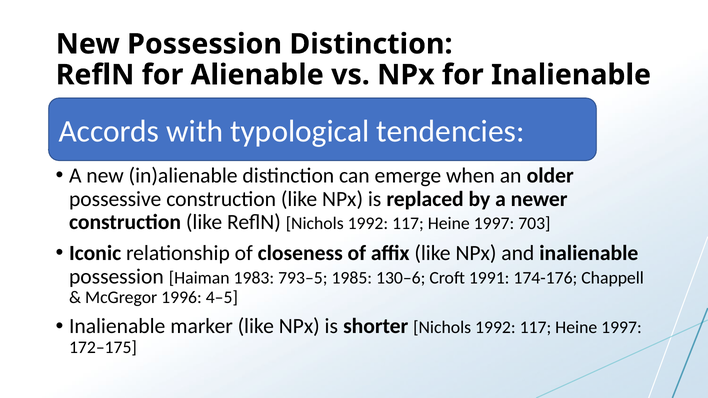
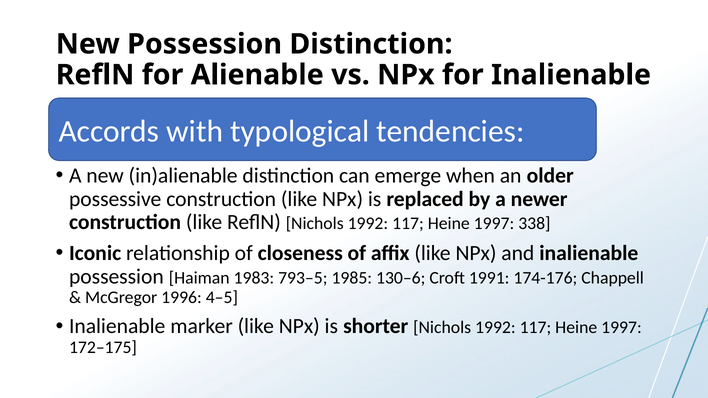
703: 703 -> 338 (534, 224)
